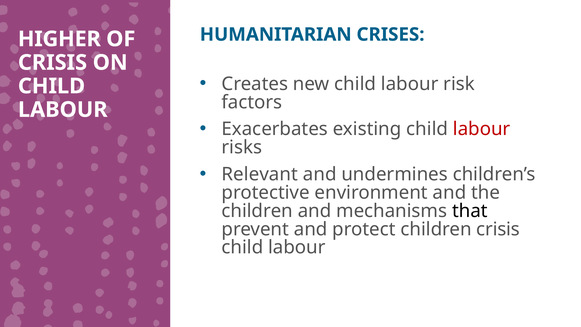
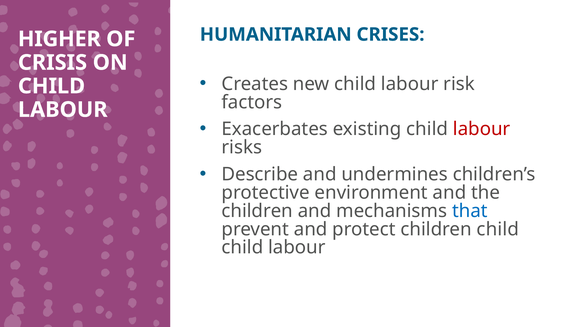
Relevant: Relevant -> Describe (260, 174)
that colour: black -> blue (470, 211)
children crisis: crisis -> child (498, 229)
